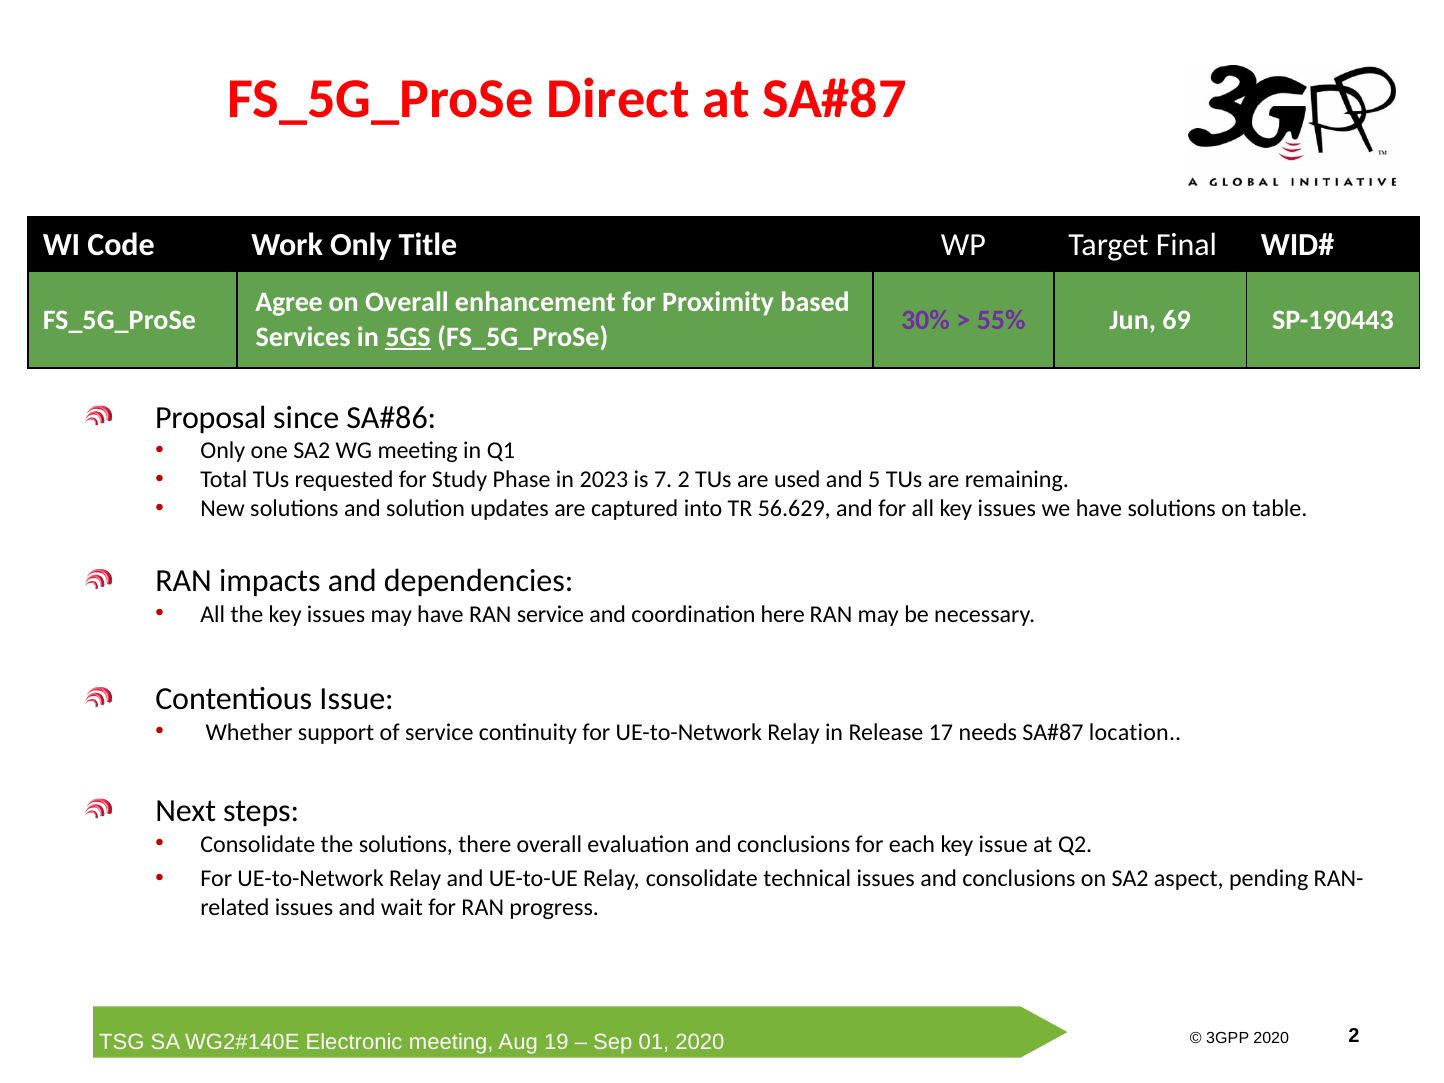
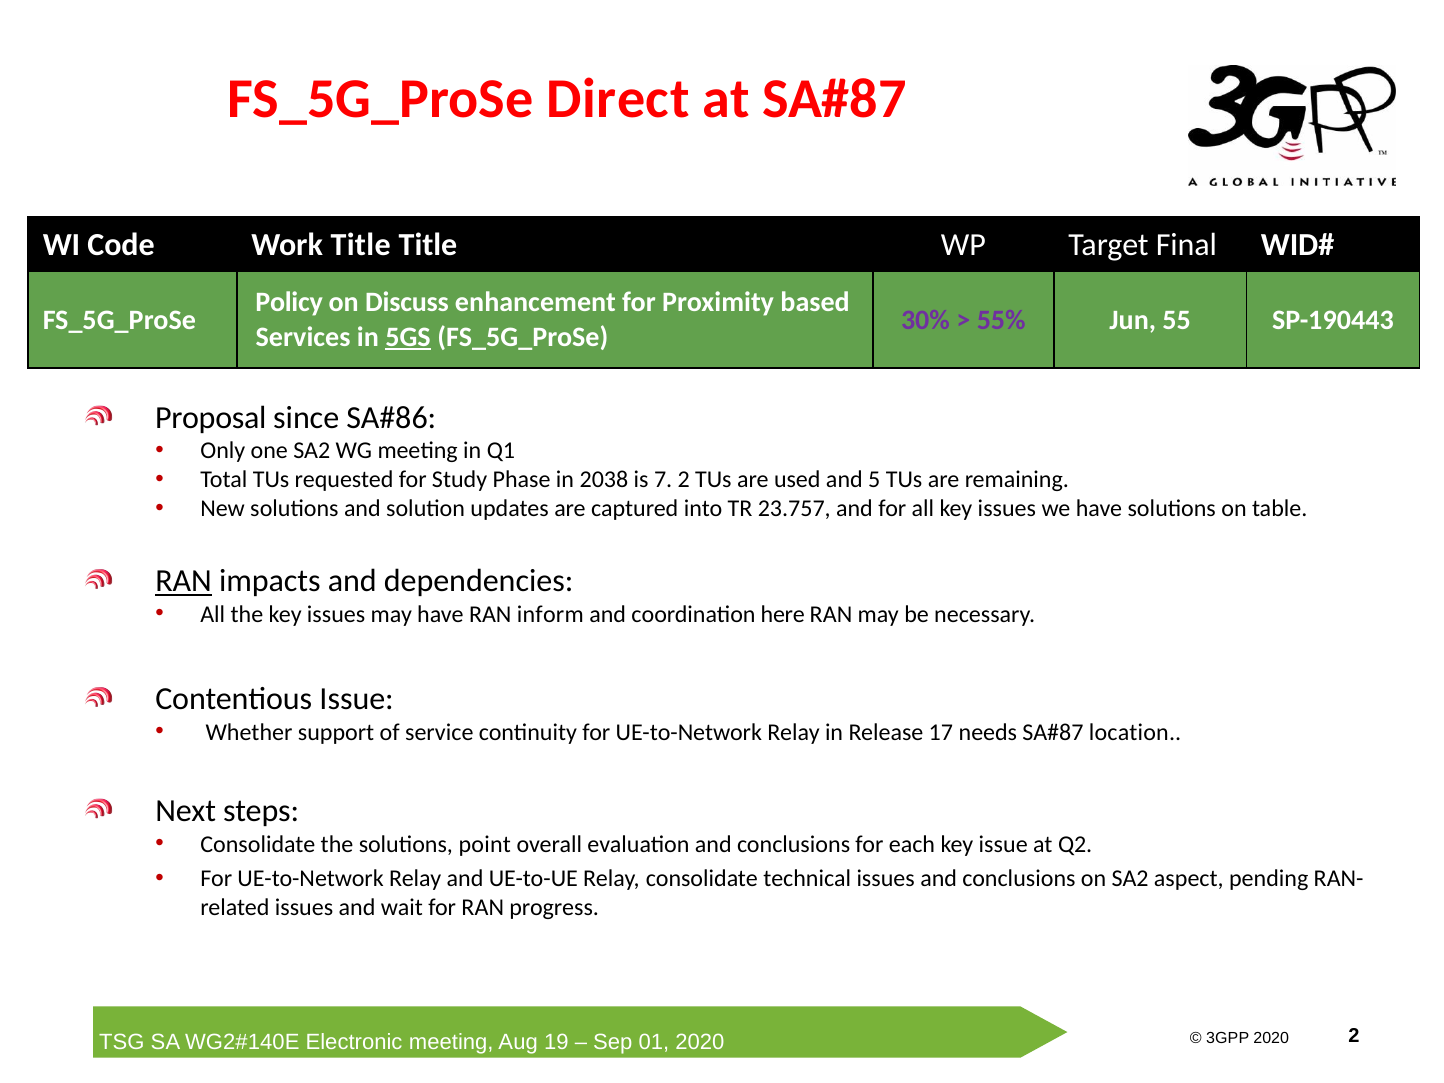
Work Only: Only -> Title (361, 245)
Agree: Agree -> Policy (289, 303)
on Overall: Overall -> Discuss (407, 303)
69: 69 -> 55 (1177, 320)
2023: 2023 -> 2038 (604, 480)
56.629: 56.629 -> 23.757 (794, 508)
RAN underline: none -> present (184, 581)
RAN service: service -> inform (550, 614)
there: there -> point (485, 844)
